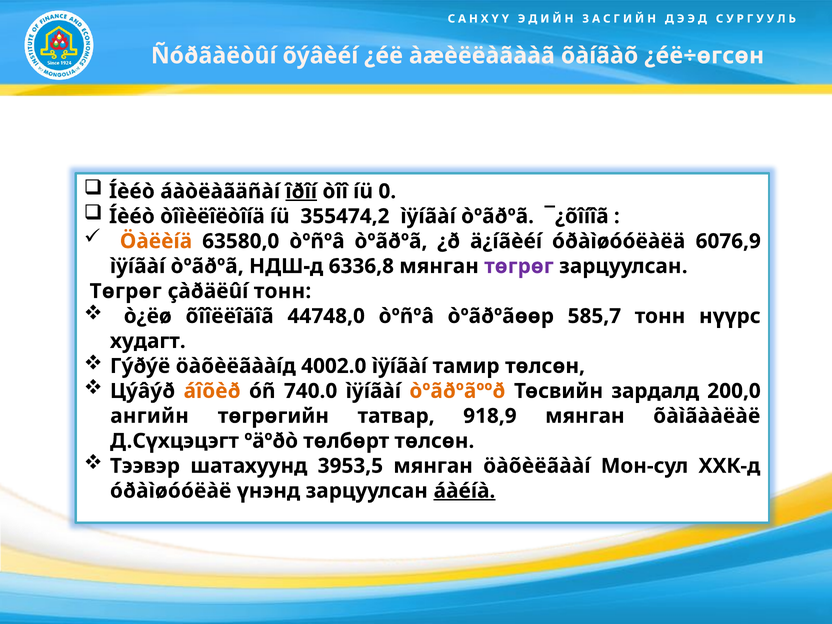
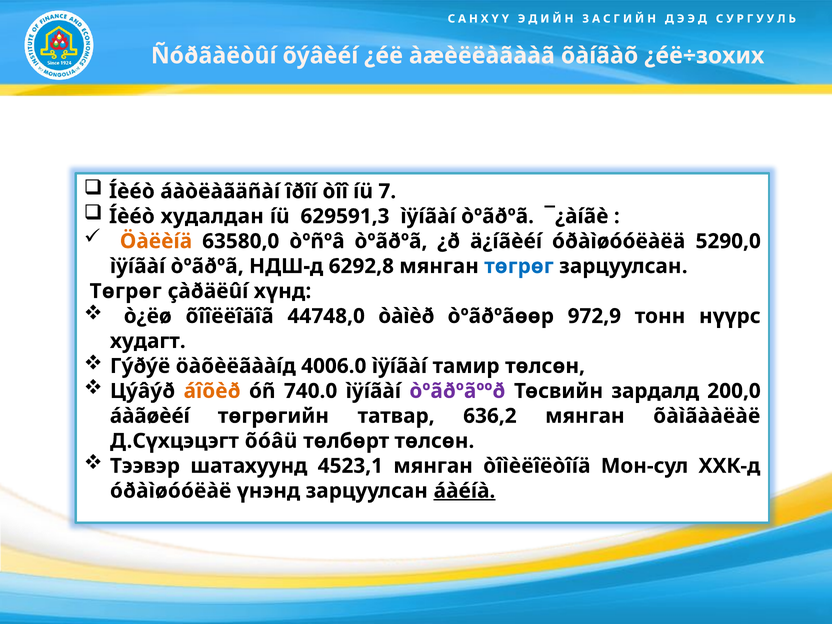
¿éë÷өгсөн: ¿éë÷өгсөн -> ¿éë÷зохих (704, 56)
îðîí underline: present -> none (301, 191)
0: 0 -> 7 (387, 191)
òîìèëîëòîíä: òîìèëîëòîíä -> худалдан (212, 216)
355474,2: 355474,2 -> 629591,3 (345, 216)
¯¿õîíîã: ¯¿õîíîã -> ¯¿àíãè (577, 216)
6076,9: 6076,9 -> 5290,0 (728, 241)
6336,8: 6336,8 -> 6292,8 (361, 266)
төгрөг colour: purple -> blue (519, 266)
çàðäëûí тонн: тонн -> хүнд (283, 291)
44748,0 òºñºâ: òºñºâ -> òàìèð (406, 316)
585,7: 585,7 -> 972,9 (594, 316)
4002.0: 4002.0 -> 4006.0 (334, 366)
òºãðºãººð colour: orange -> purple (457, 391)
ангийн: ангийн -> áàãøèéí (150, 416)
918,9: 918,9 -> 636,2 (490, 416)
ºäºðò: ºäºðò -> õóâü (271, 441)
3953,5: 3953,5 -> 4523,1 (350, 466)
öàõèëãààí: öàõèëãààí -> òîìèëîëòîíä (537, 466)
